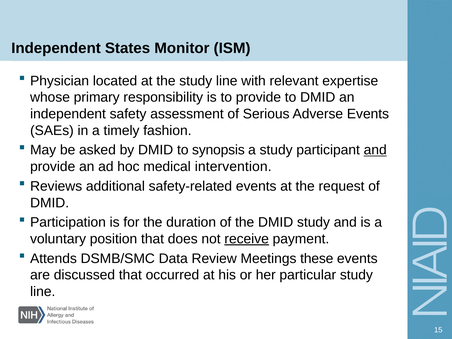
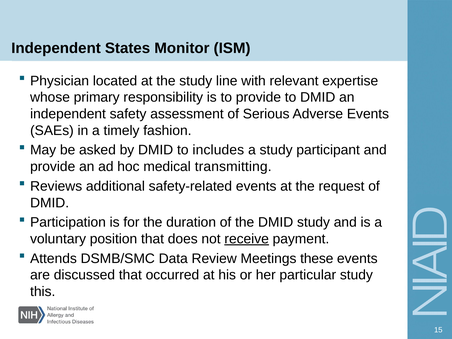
synopsis: synopsis -> includes (218, 150)
and underline: present -> none (375, 150)
intervention: intervention -> transmitting (233, 167)
line: line -> this (43, 292)
